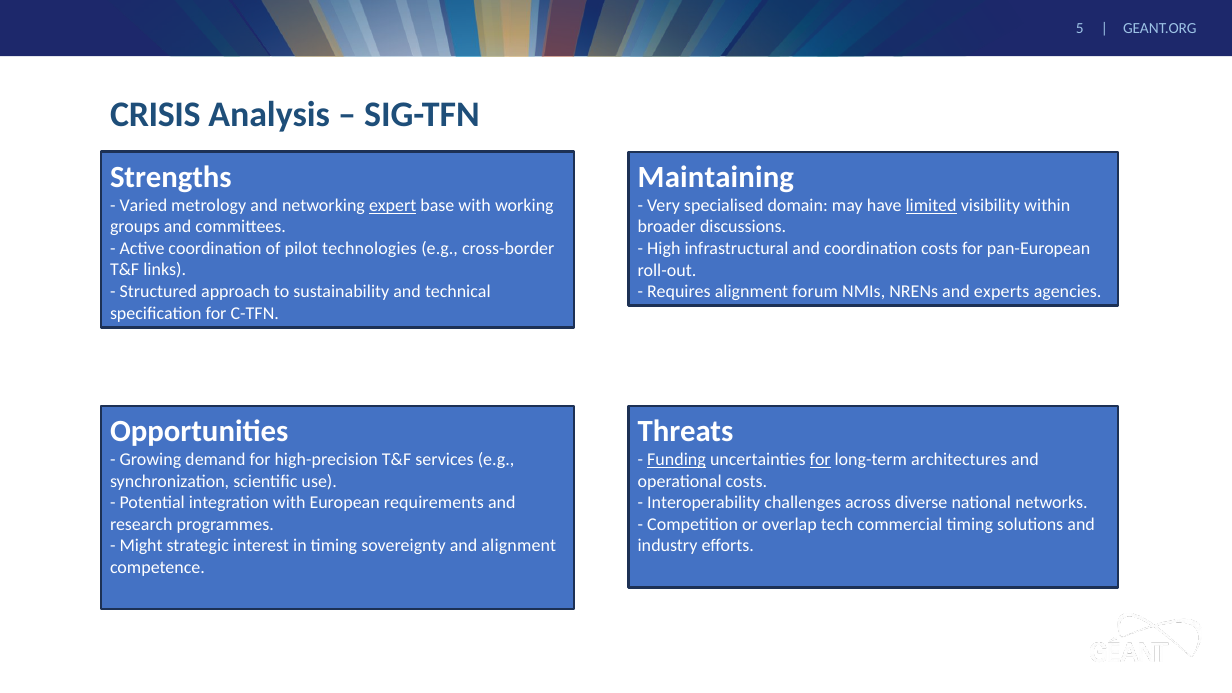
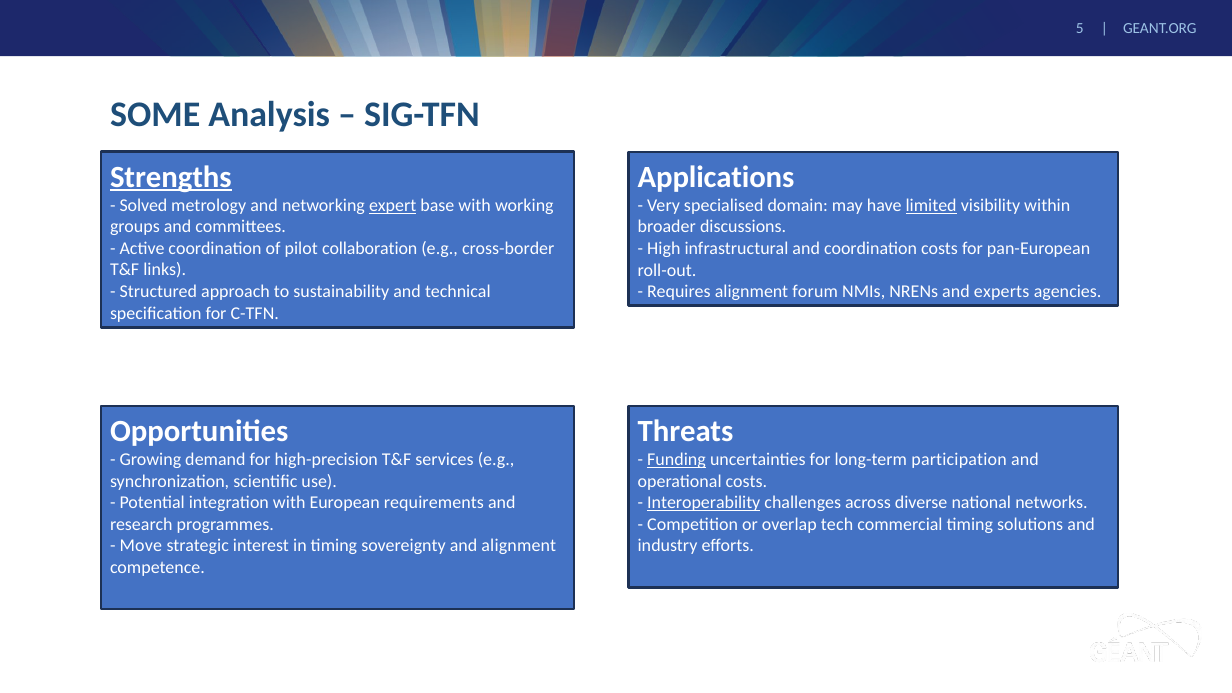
CRISIS: CRISIS -> SOME (155, 114)
Strengths underline: none -> present (171, 177)
Maintaining: Maintaining -> Applications (716, 177)
Varied: Varied -> Solved (143, 205)
technologies: technologies -> collaboration (370, 248)
for underline: present -> none (820, 460)
architectures: architectures -> participation (959, 460)
Interoperability underline: none -> present (704, 503)
Might: Might -> Move (141, 546)
